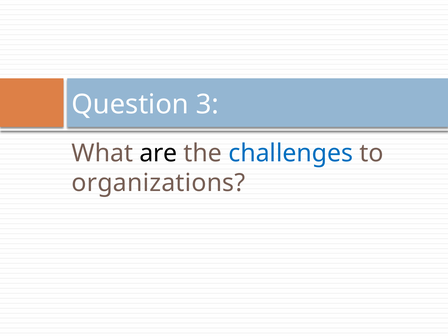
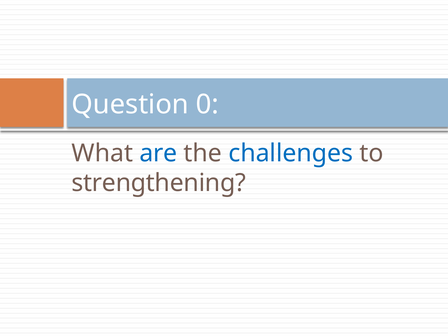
3: 3 -> 0 (207, 105)
are colour: black -> blue (158, 153)
organizations: organizations -> strengthening (159, 183)
